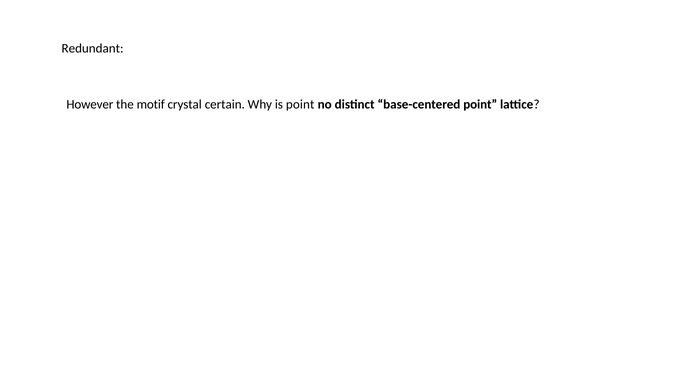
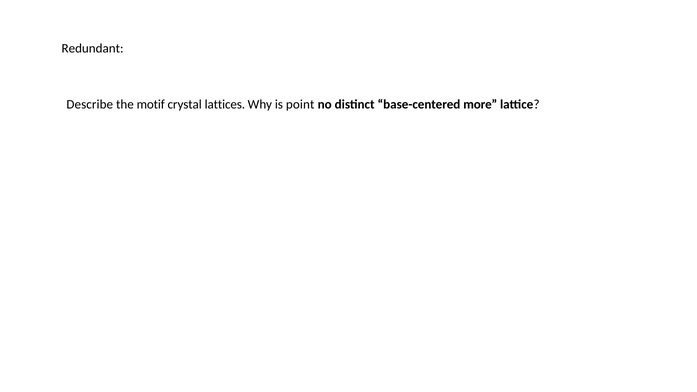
However: However -> Describe (90, 105)
certain: certain -> lattices (225, 105)
base-centered point: point -> more (480, 105)
